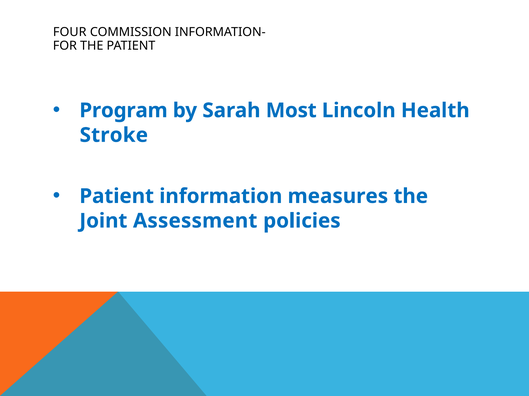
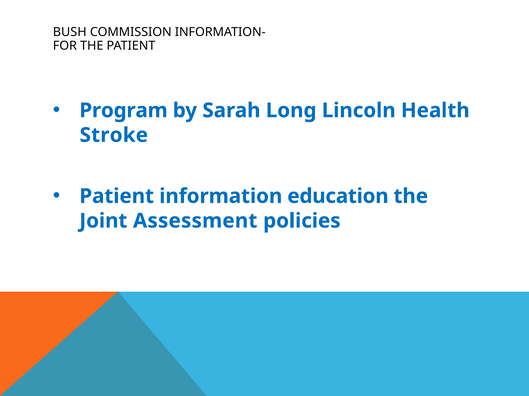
FOUR: FOUR -> BUSH (70, 32)
Most: Most -> Long (291, 111)
measures: measures -> education (338, 197)
